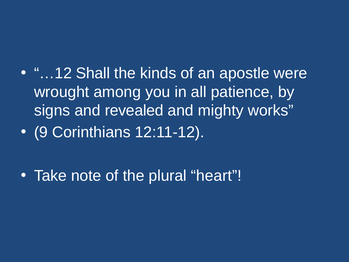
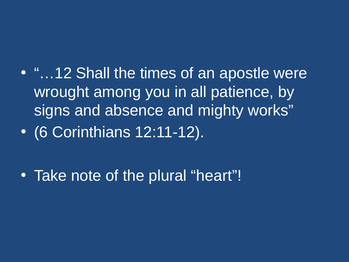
kinds: kinds -> times (158, 73)
revealed: revealed -> absence (134, 110)
9: 9 -> 6 (41, 132)
